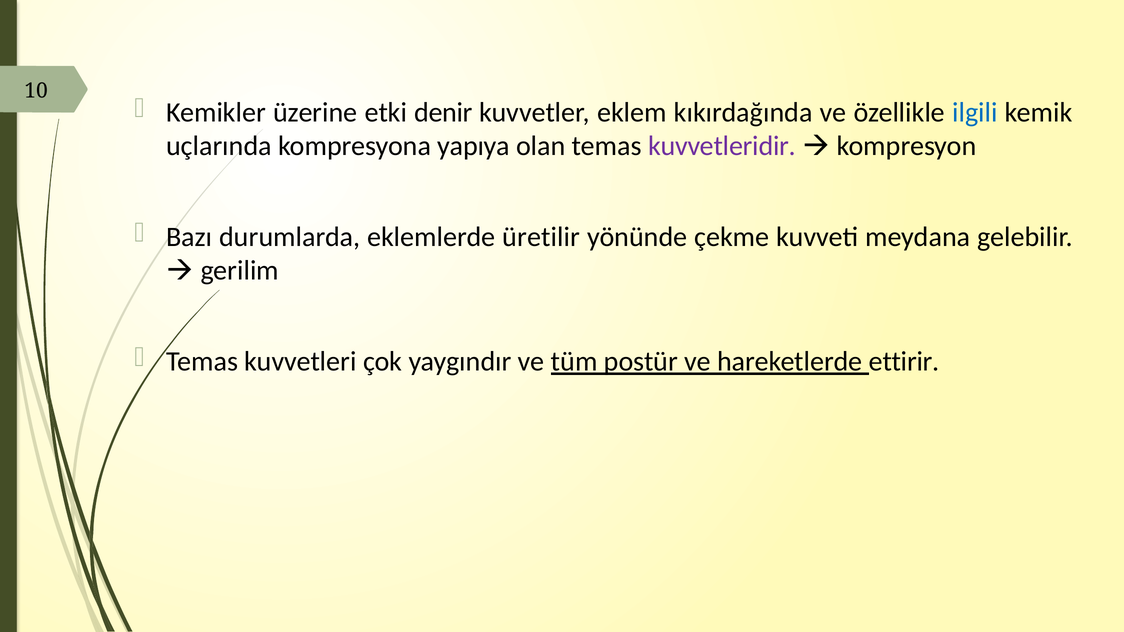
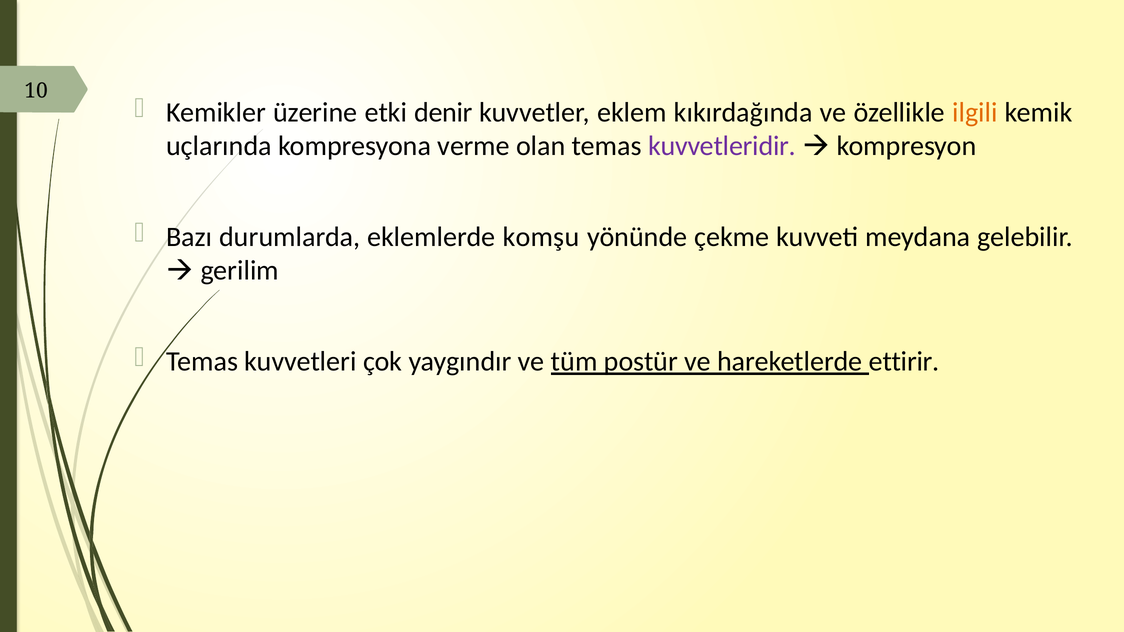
ilgili colour: blue -> orange (975, 112)
yapıya: yapıya -> verme (474, 146)
üretilir: üretilir -> komşu (541, 237)
